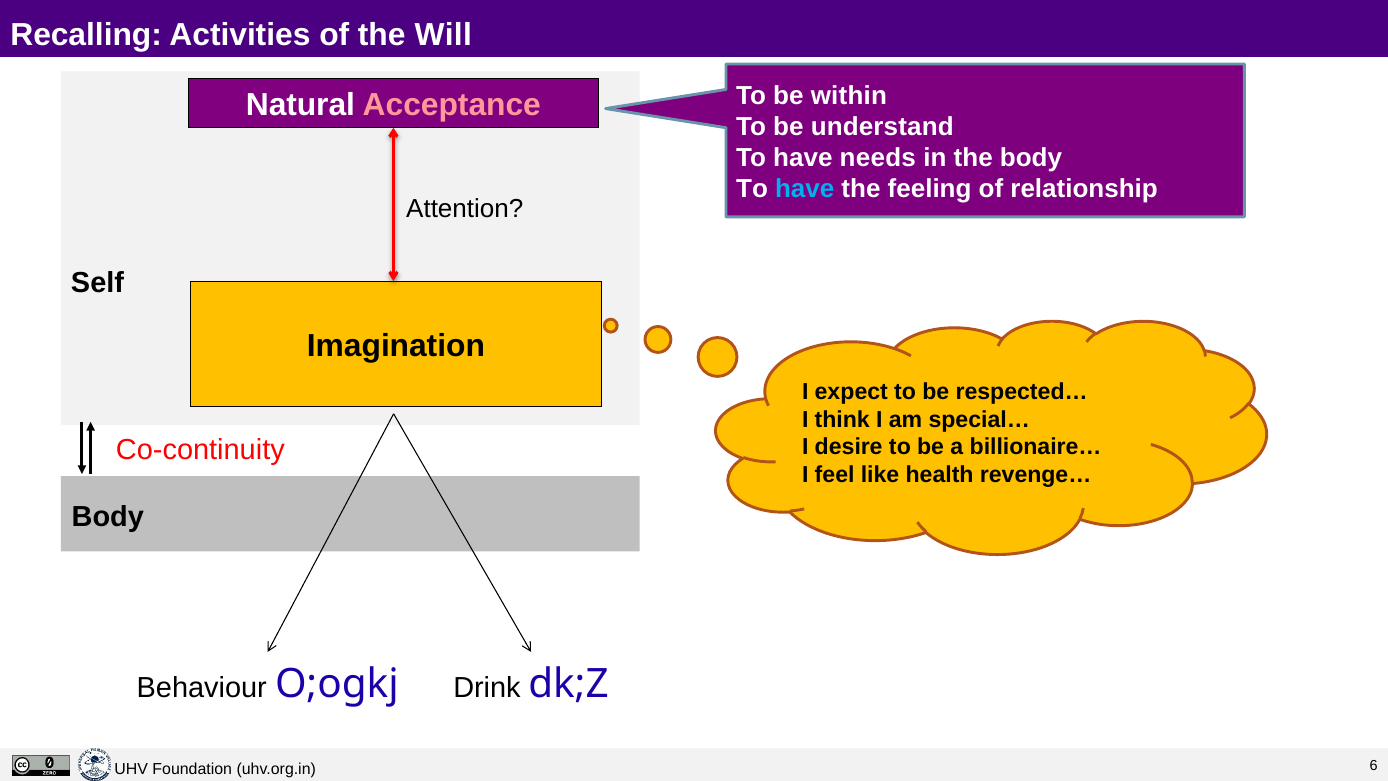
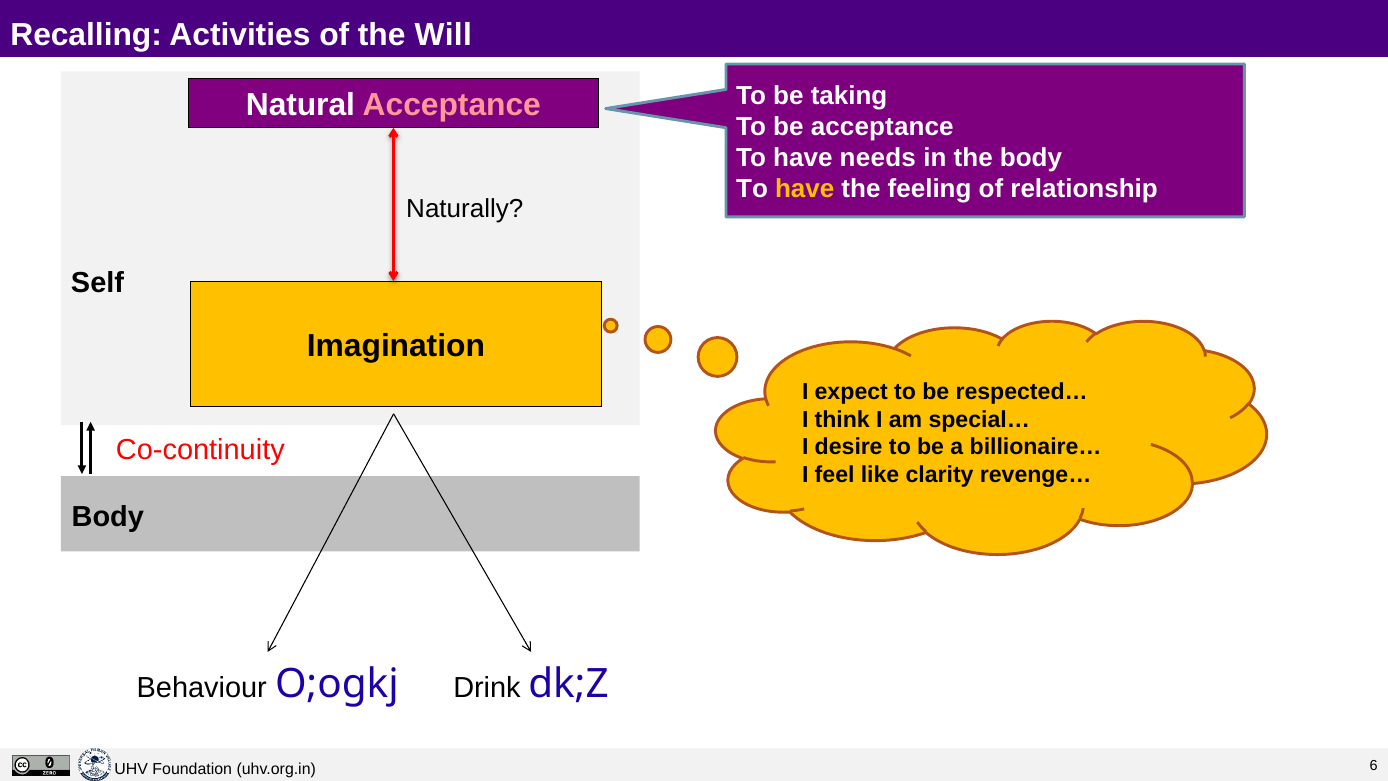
within: within -> taking (849, 95)
be understand: understand -> acceptance (882, 127)
have colour: light blue -> yellow (805, 189)
Attention: Attention -> Naturally (465, 209)
health: health -> clarity (940, 475)
